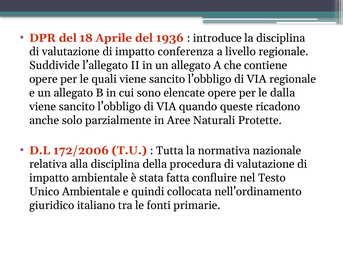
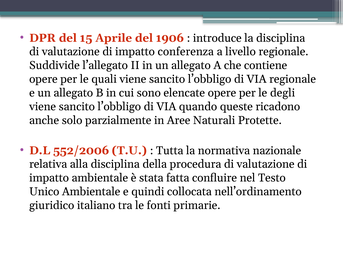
18: 18 -> 15 (86, 38)
1936: 1936 -> 1906 (170, 38)
dalla: dalla -> degli (283, 93)
172/2006: 172/2006 -> 552/2006 (81, 151)
